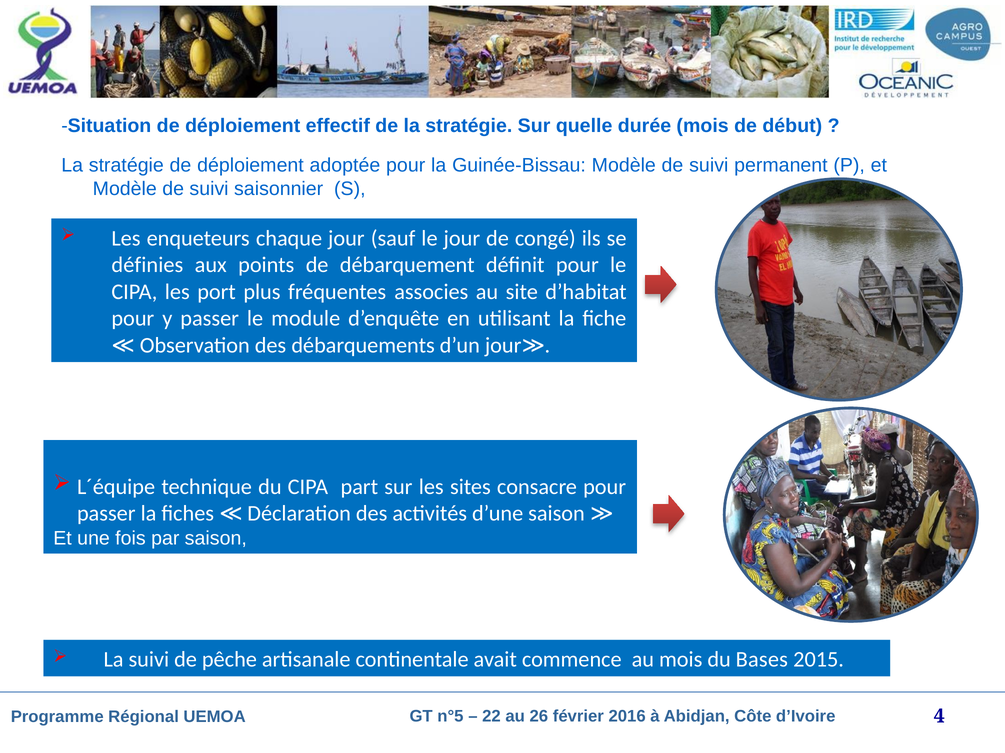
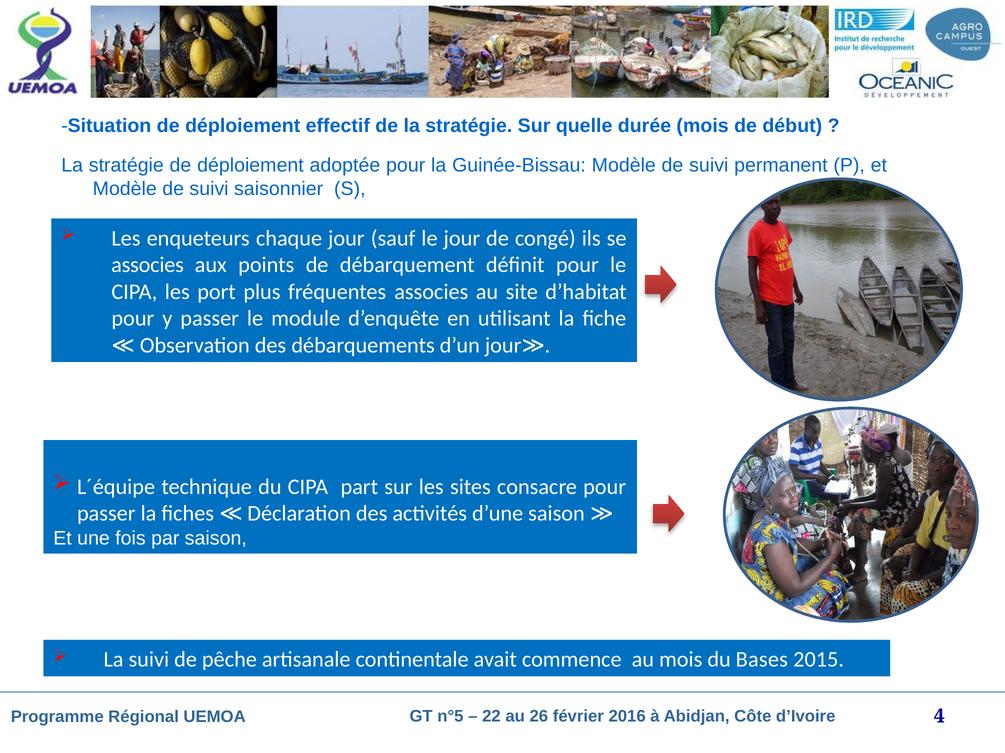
définies: définies -> associes (148, 265)
